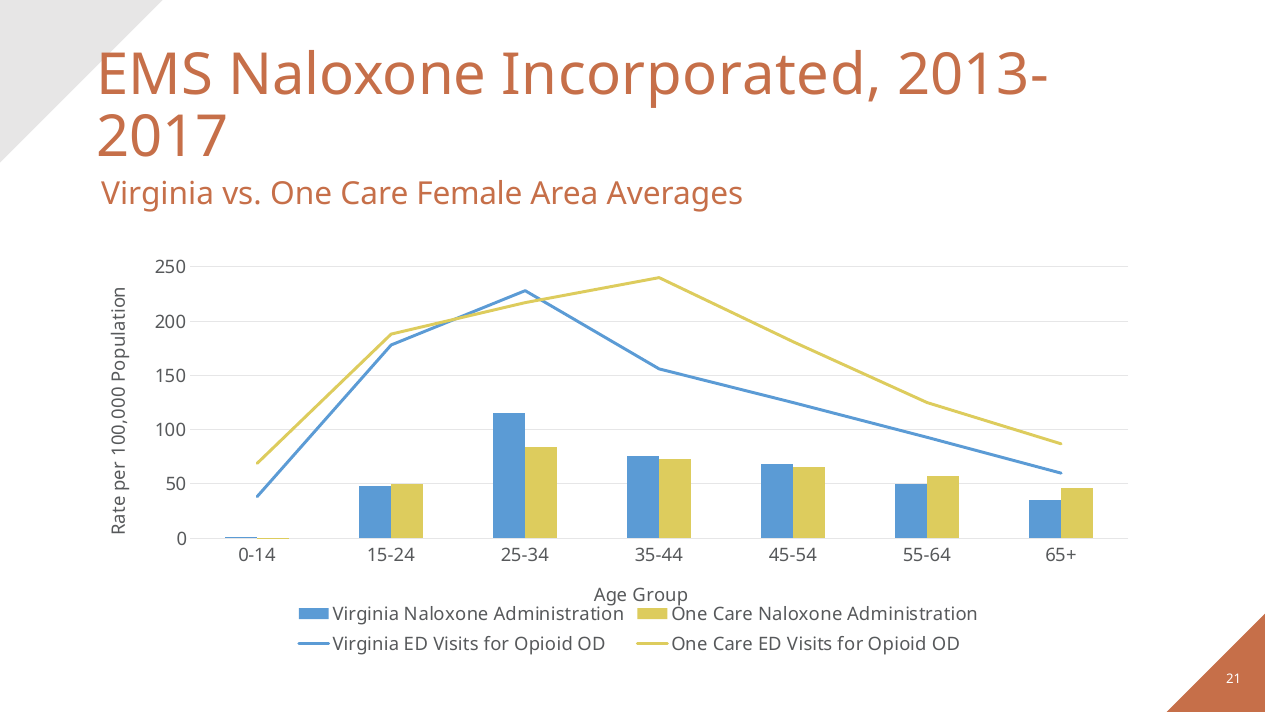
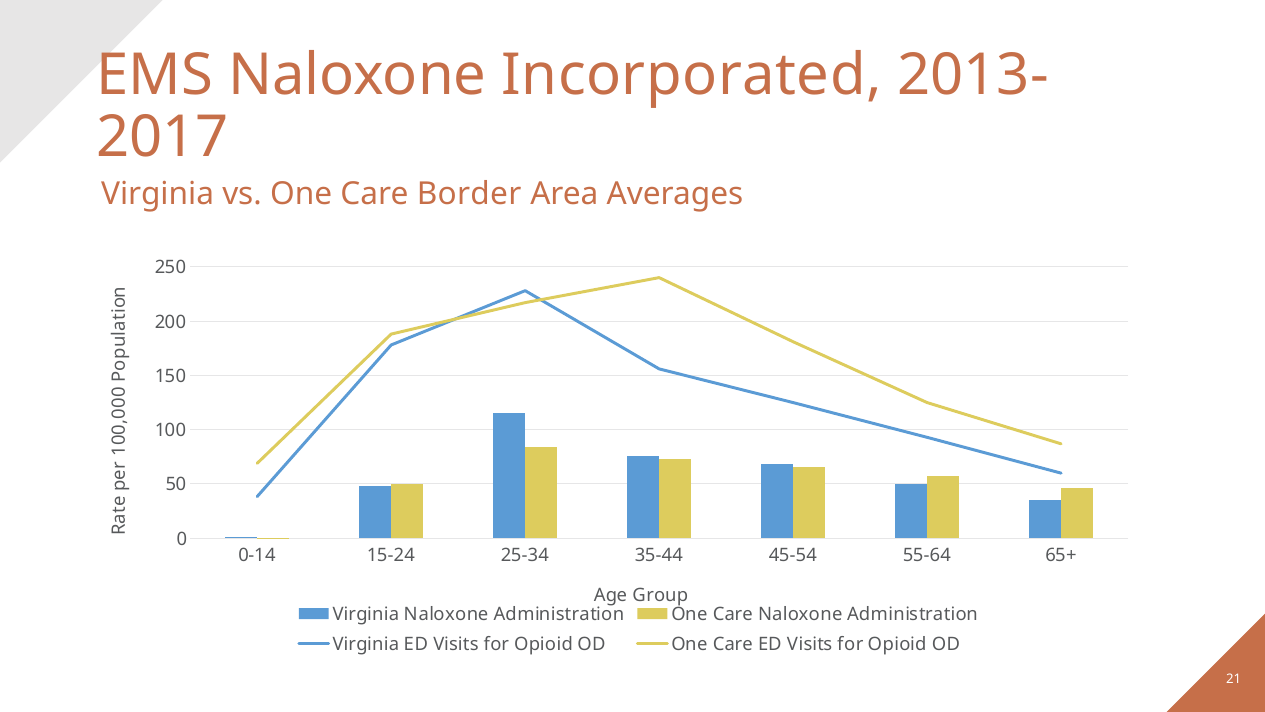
Female: Female -> Border (469, 194)
